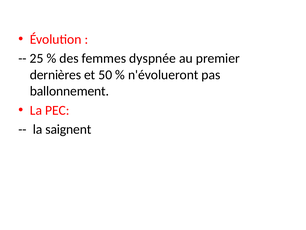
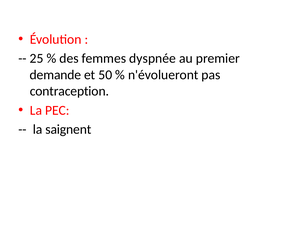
dernières: dernières -> demande (55, 75)
ballonnement: ballonnement -> contraception (69, 91)
